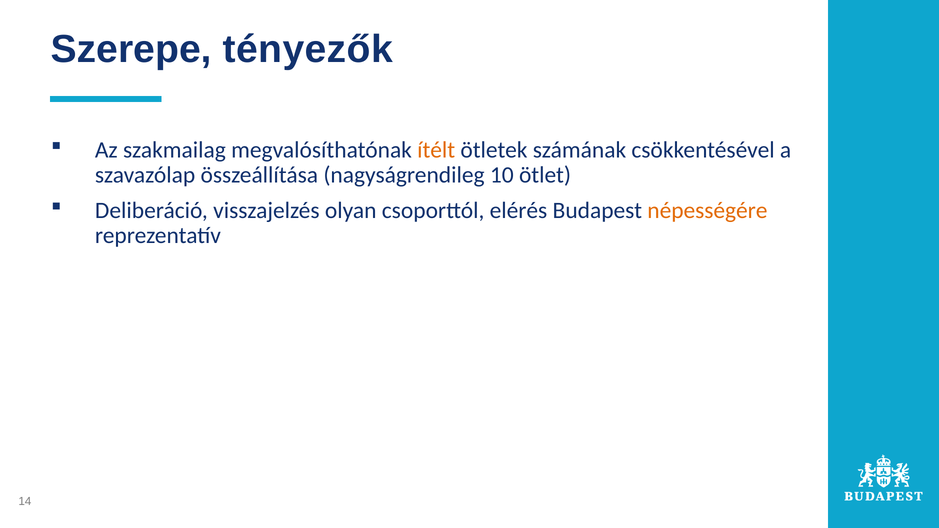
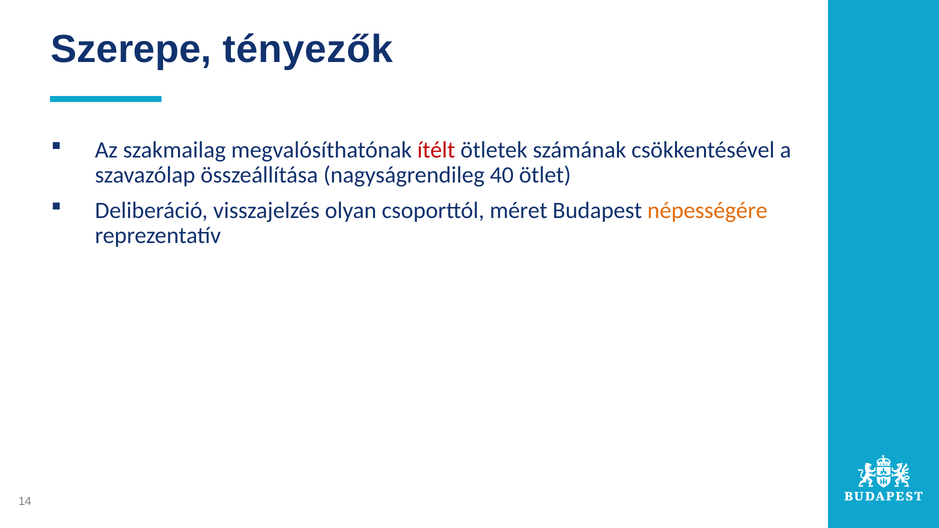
ítélt colour: orange -> red (436, 150)
10: 10 -> 40 (502, 175)
elérés: elérés -> méret (519, 210)
